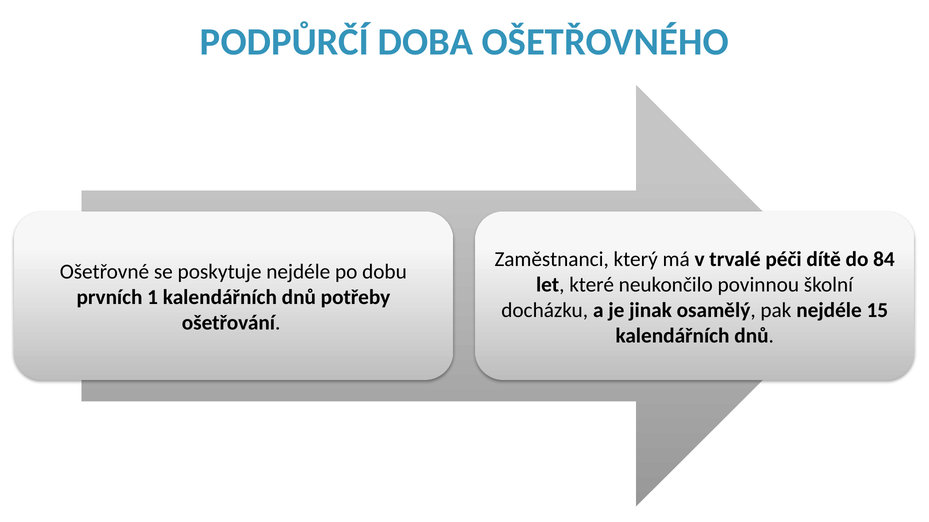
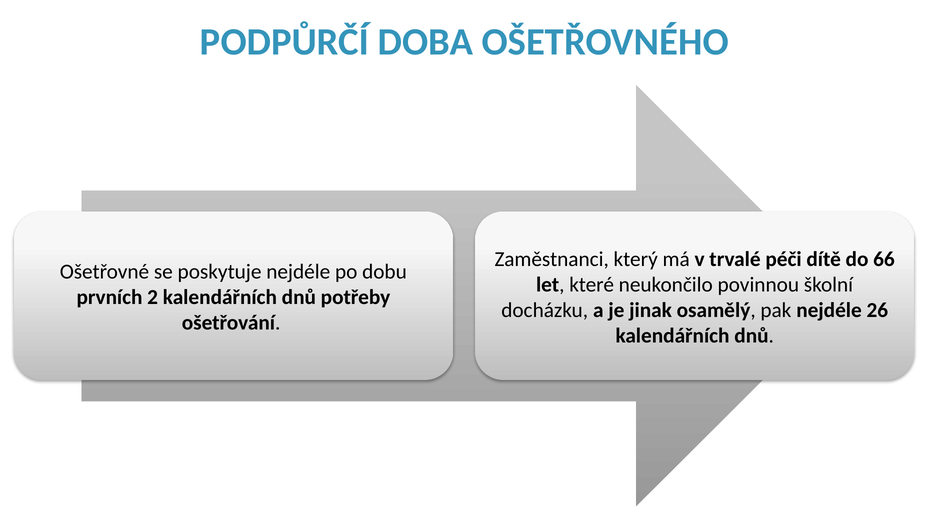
84: 84 -> 66 (884, 259)
1: 1 -> 2 (153, 298)
15: 15 -> 26 (877, 310)
